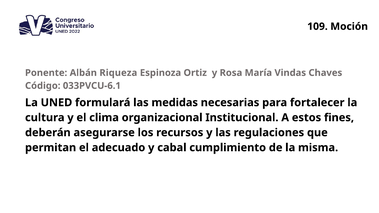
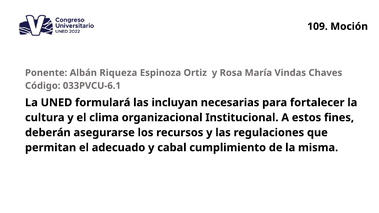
medidas: medidas -> incluyan (175, 103)
